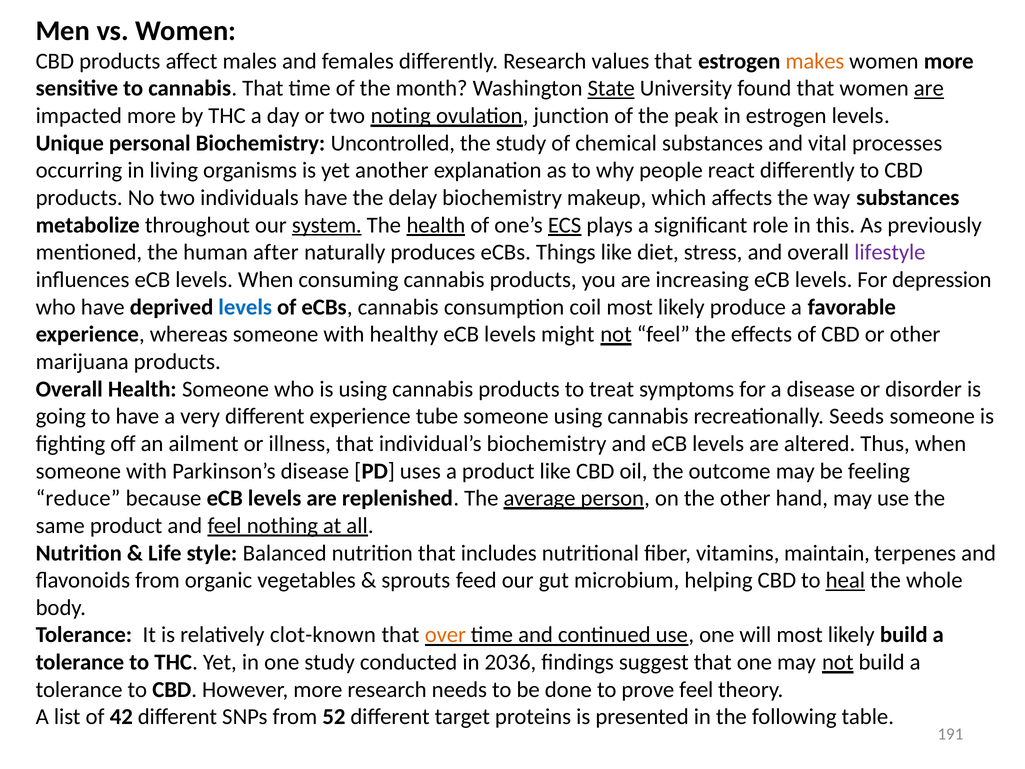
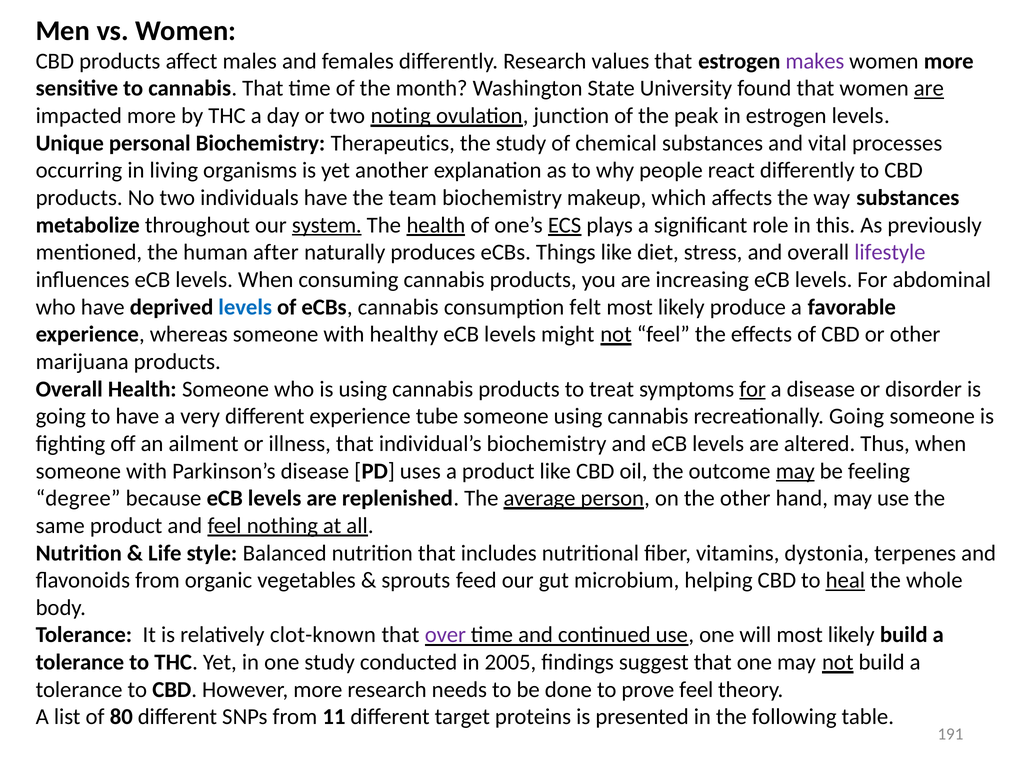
makes colour: orange -> purple (815, 61)
State underline: present -> none (611, 88)
Uncontrolled: Uncontrolled -> Therapeutics (393, 143)
delay: delay -> team (413, 198)
depression: depression -> abdominal (942, 280)
coil: coil -> felt (585, 307)
for underline: none -> present (753, 389)
recreationally Seeds: Seeds -> Going (857, 416)
may underline: none -> present (795, 471)
reduce: reduce -> degree (78, 498)
maintain: maintain -> dystonia (827, 553)
over colour: orange -> purple (445, 635)
2036: 2036 -> 2005 (510, 662)
42: 42 -> 80 (121, 717)
52: 52 -> 11 (334, 717)
